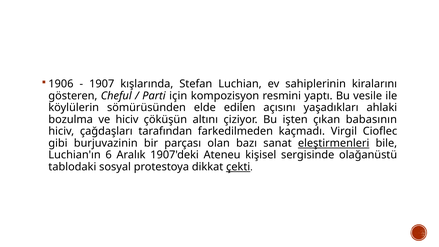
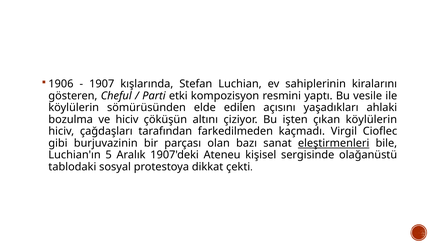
için: için -> etki (178, 96)
çıkan babasının: babasının -> köylülerin (371, 119)
6: 6 -> 5 (109, 155)
çekti underline: present -> none (238, 167)
